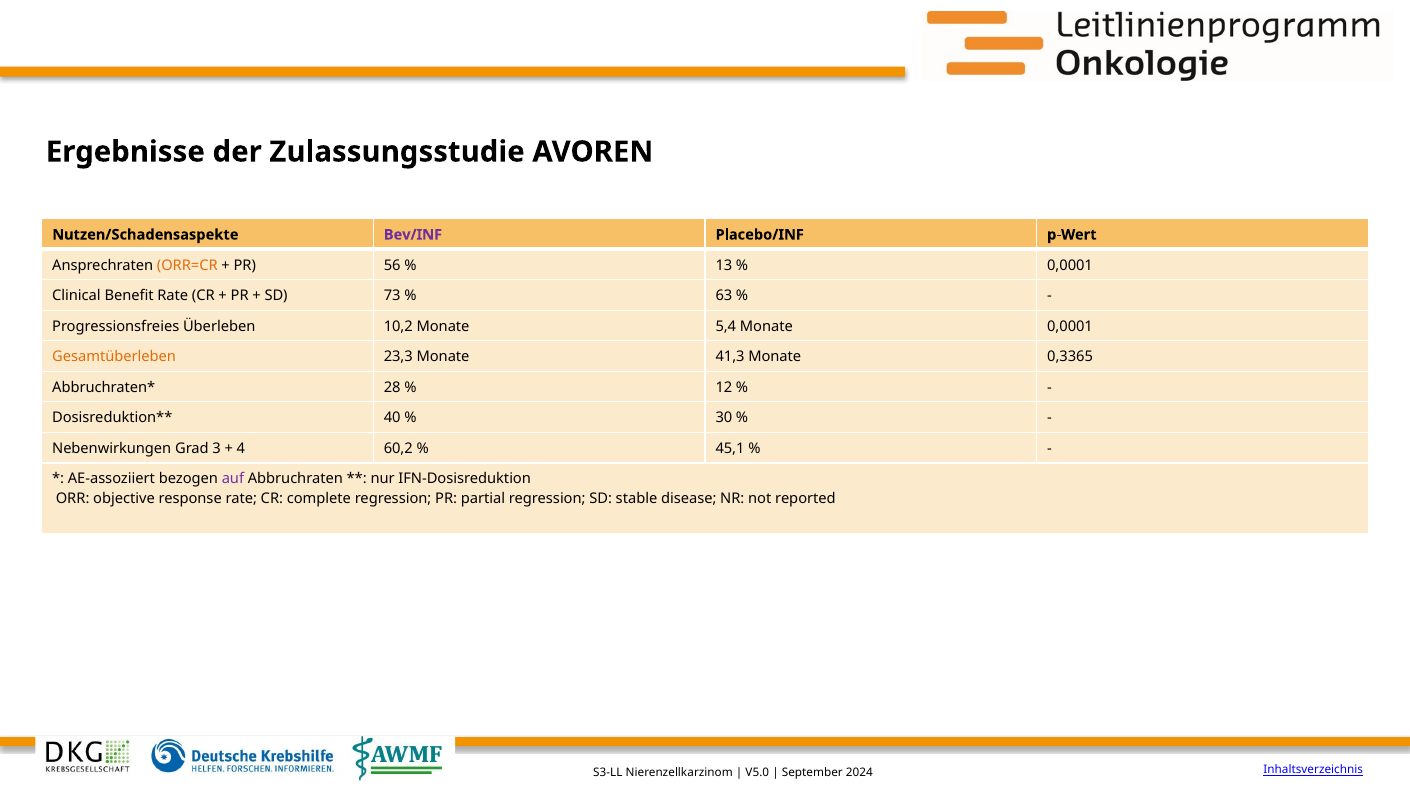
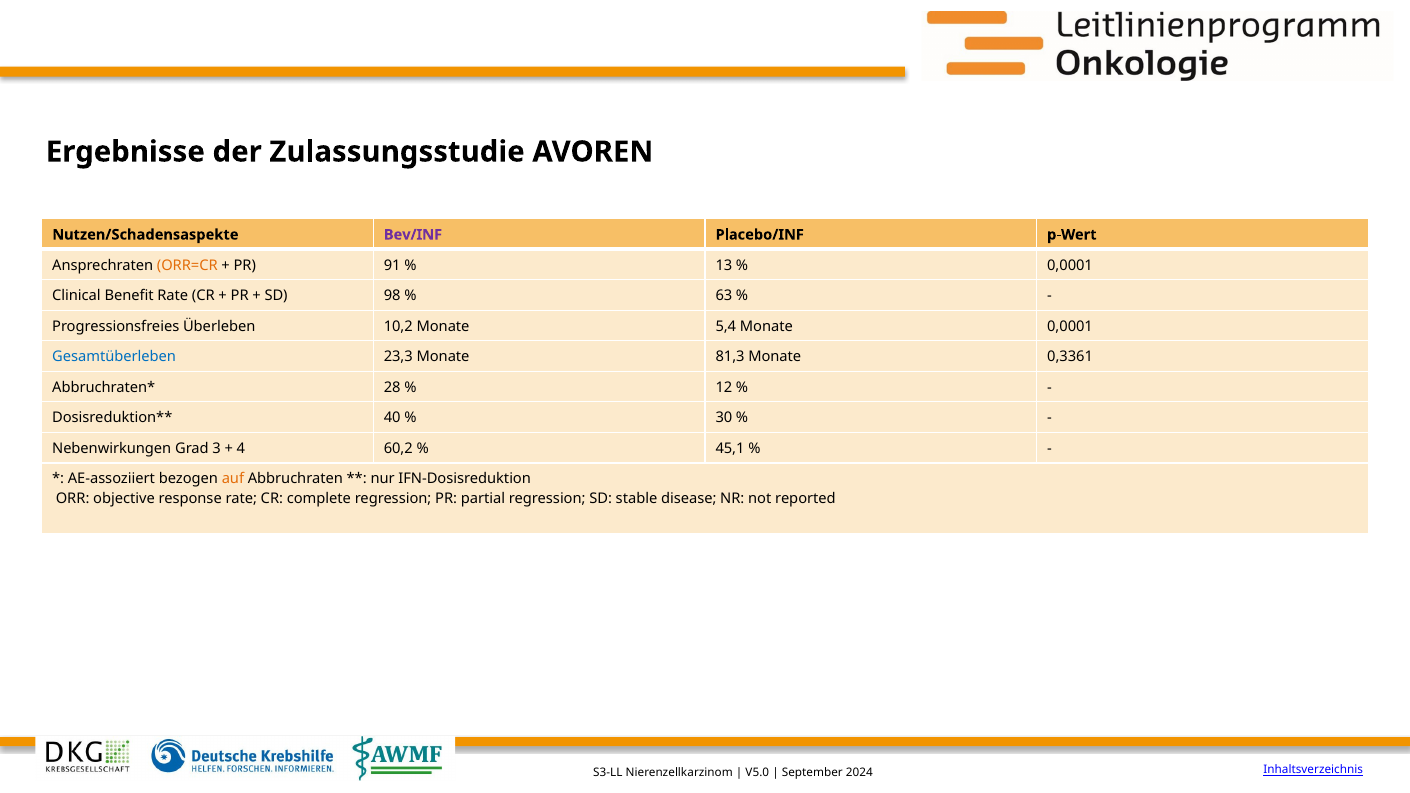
56: 56 -> 91 (392, 265)
73: 73 -> 98 (392, 296)
Gesamtüberleben colour: orange -> blue (114, 357)
41,3: 41,3 -> 81,3 (730, 357)
0,3365: 0,3365 -> 0,3361 (1070, 357)
auf colour: purple -> orange (233, 479)
